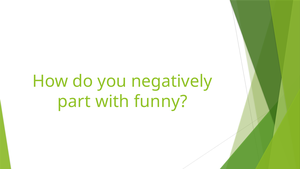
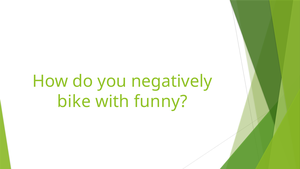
part: part -> bike (74, 101)
